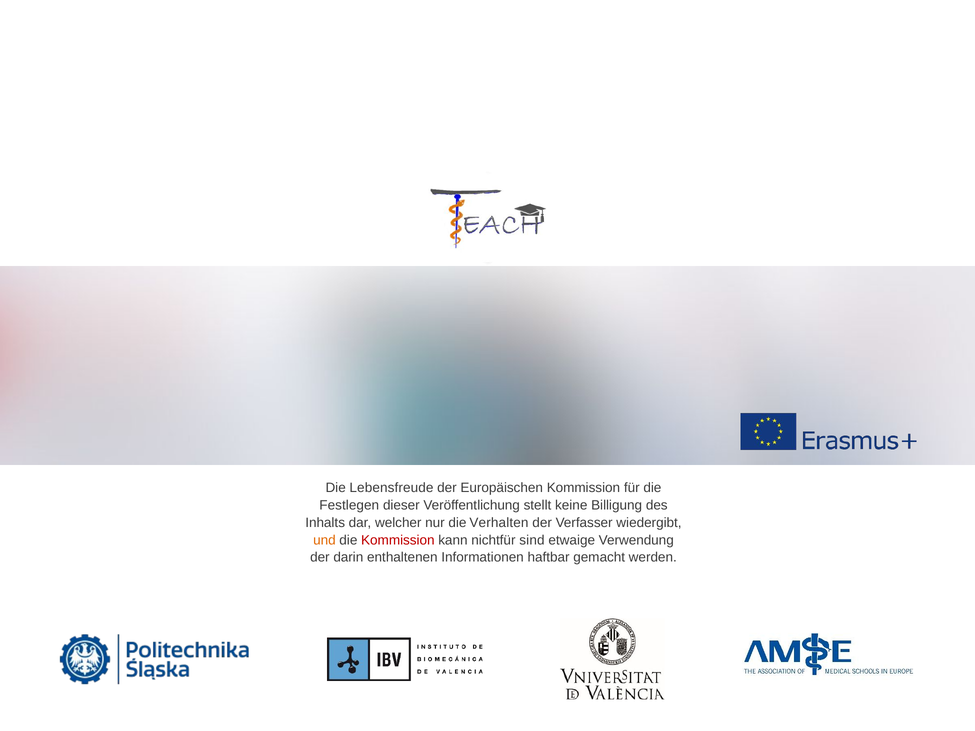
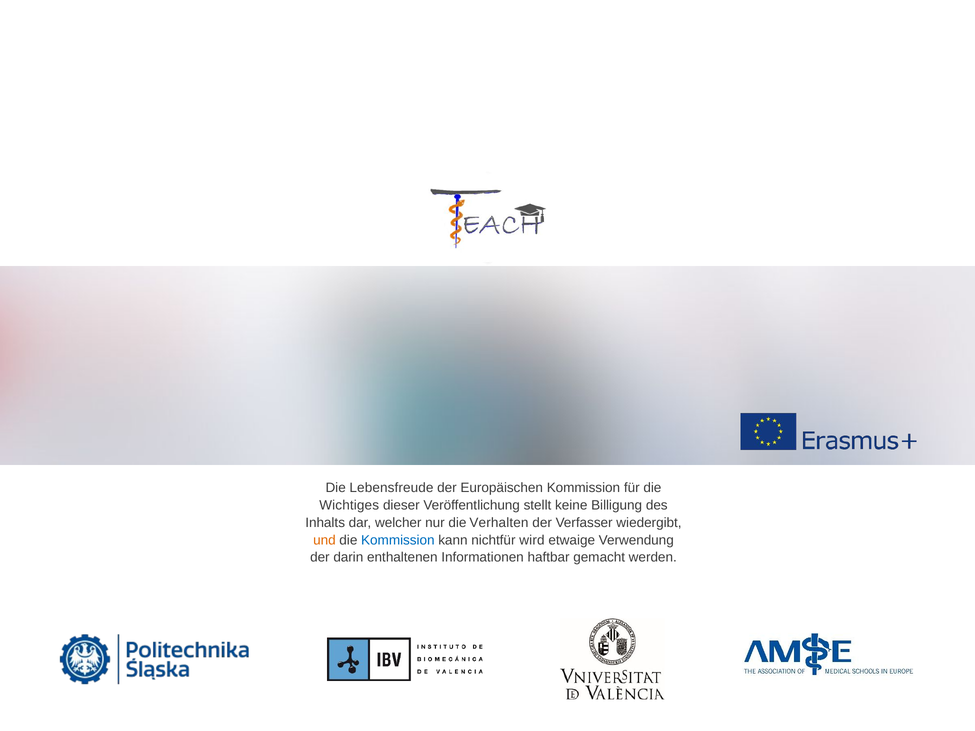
Festlegen: Festlegen -> Wichtiges (349, 505)
Kommission colour: red -> blue (398, 540)
sind: sind -> wird (532, 540)
